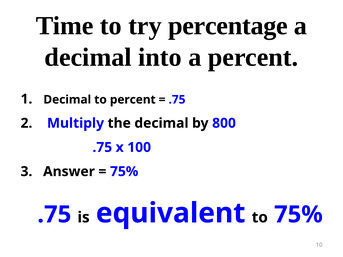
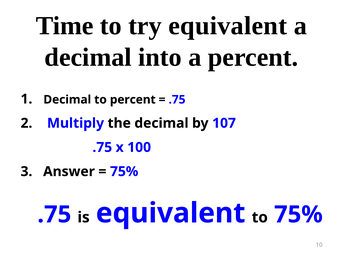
try percentage: percentage -> equivalent (228, 26)
800: 800 -> 107 (224, 123)
